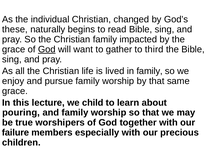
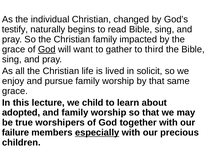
these: these -> testify (15, 29)
in family: family -> solicit (150, 71)
pouring: pouring -> adopted (21, 113)
especially underline: none -> present (97, 133)
